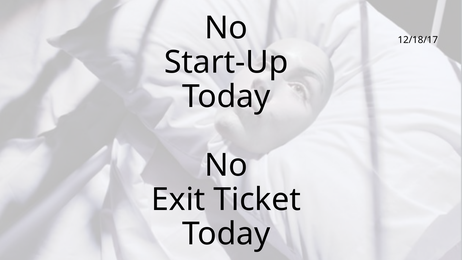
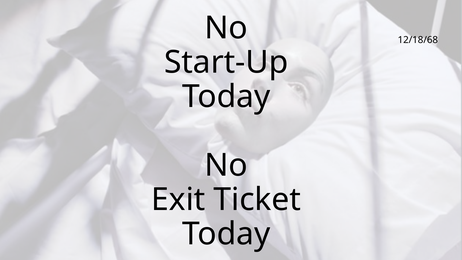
12/18/17: 12/18/17 -> 12/18/68 (418, 40)
